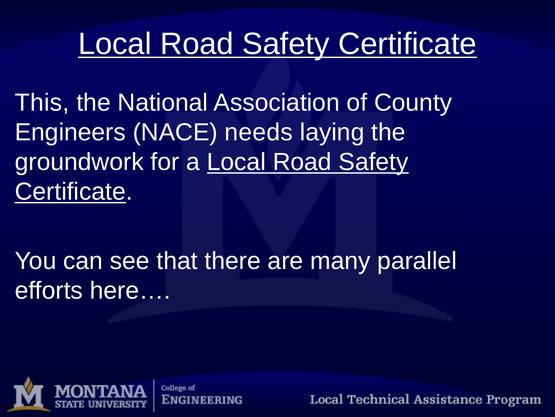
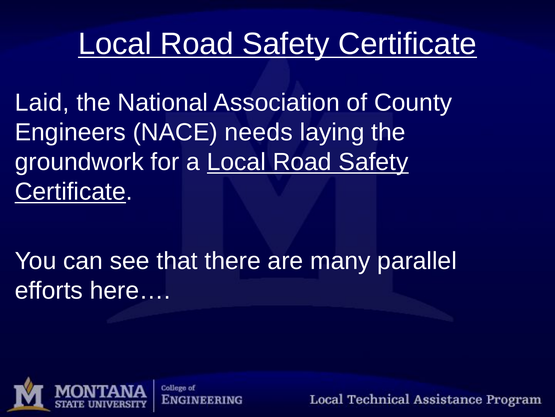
This: This -> Laid (42, 103)
